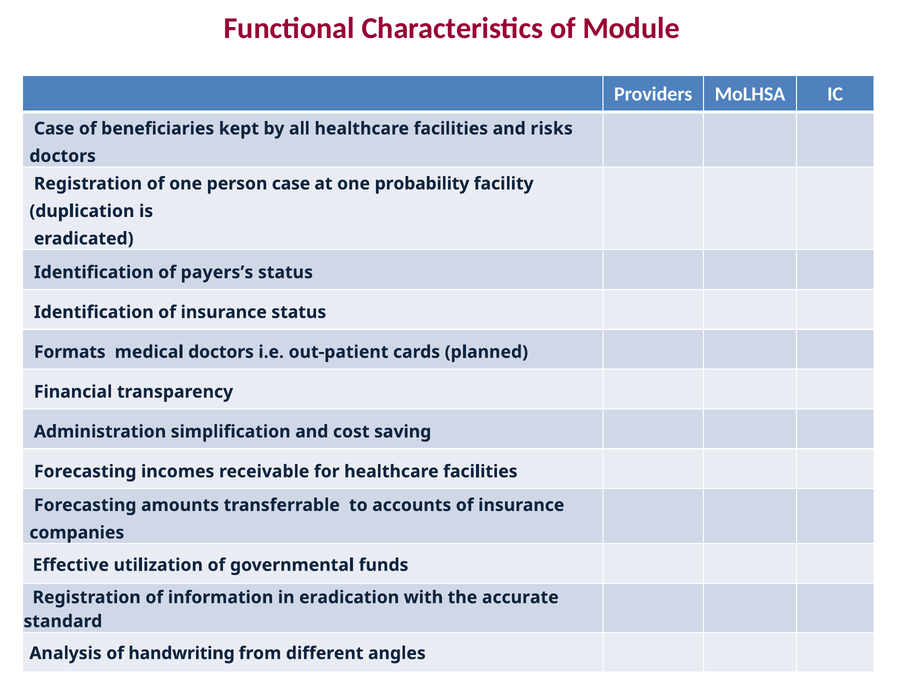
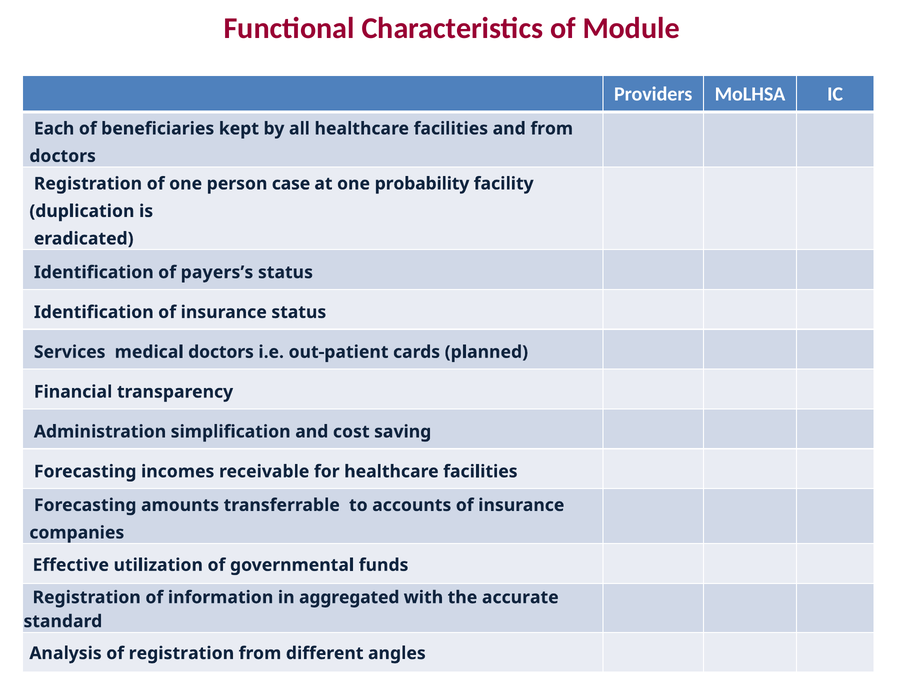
Case: Case -> Each (54, 129)
and risks: risks -> from (552, 129)
Formats: Formats -> Services (70, 352)
eradication: eradication -> aggregated (349, 597)
of handwriting: handwriting -> registration (181, 653)
